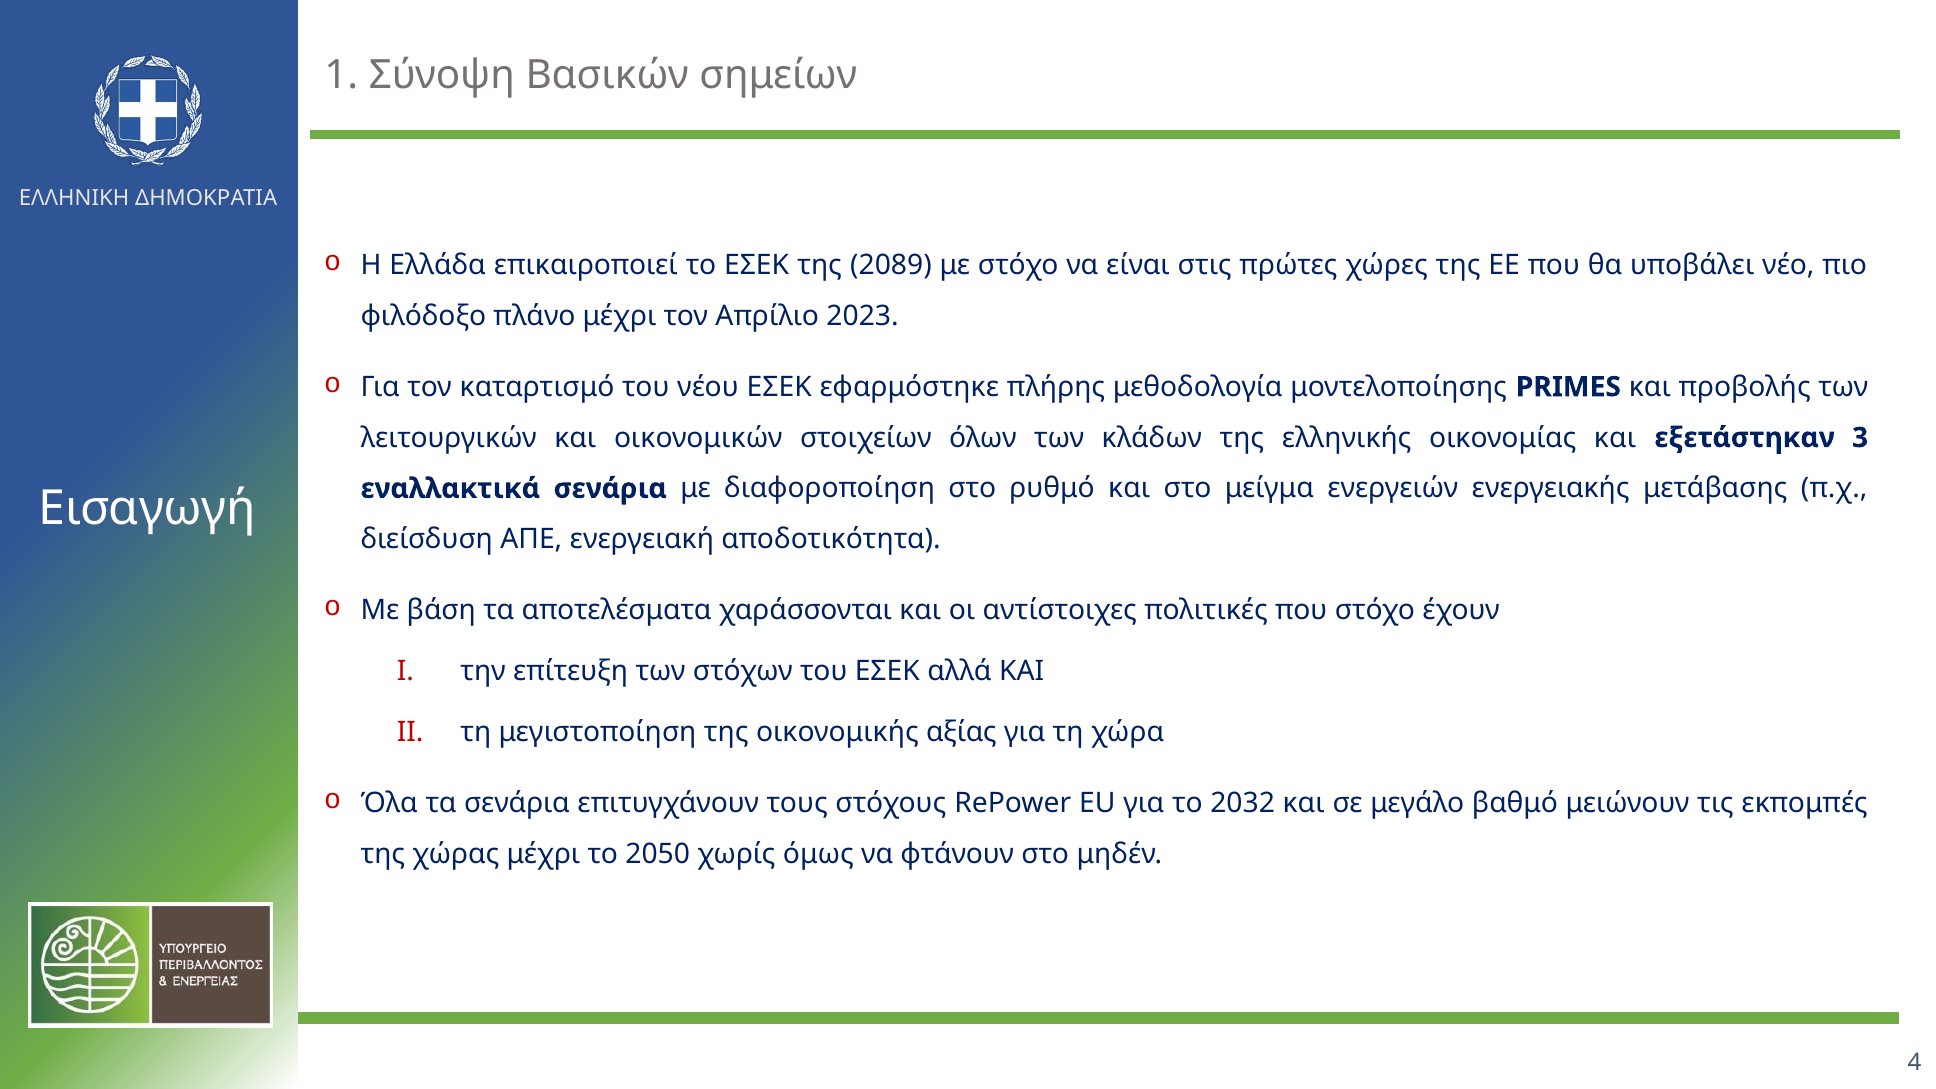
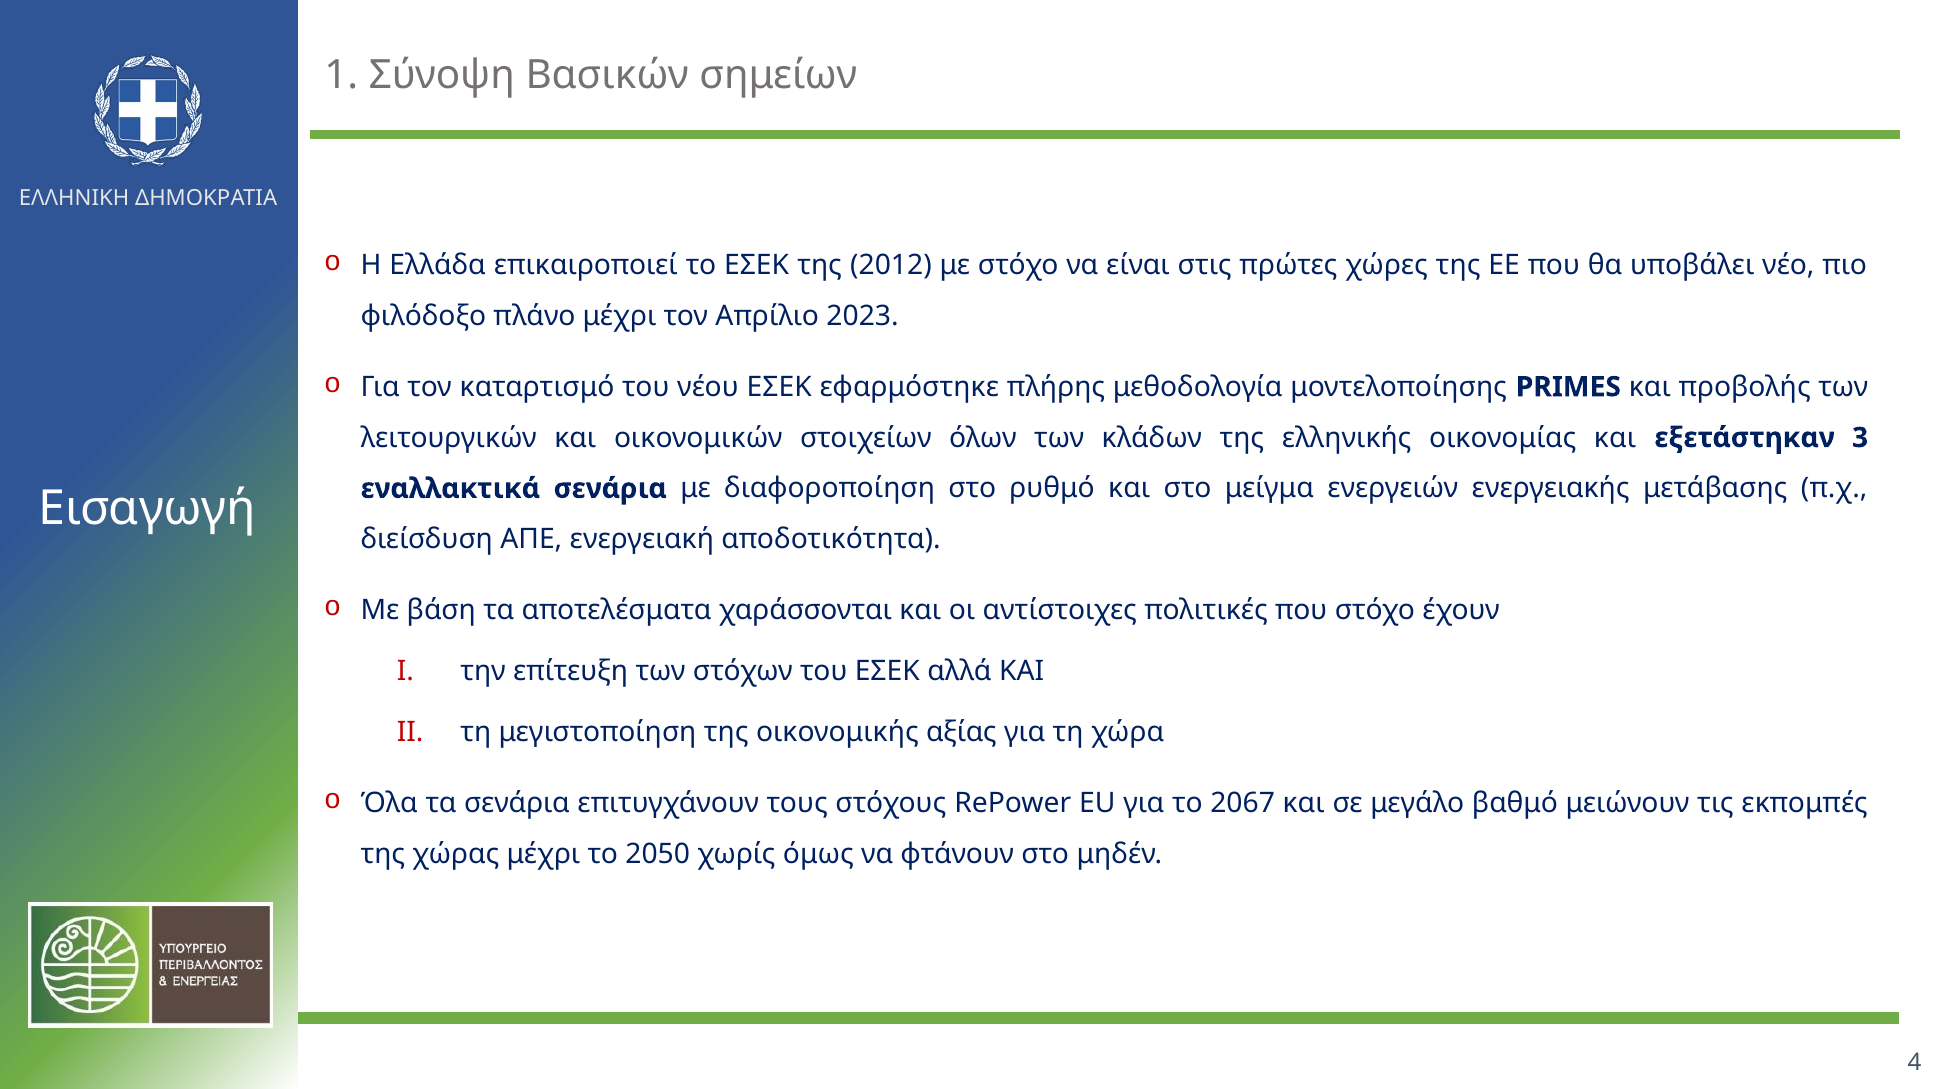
2089: 2089 -> 2012 (891, 265)
2032: 2032 -> 2067 (1243, 803)
